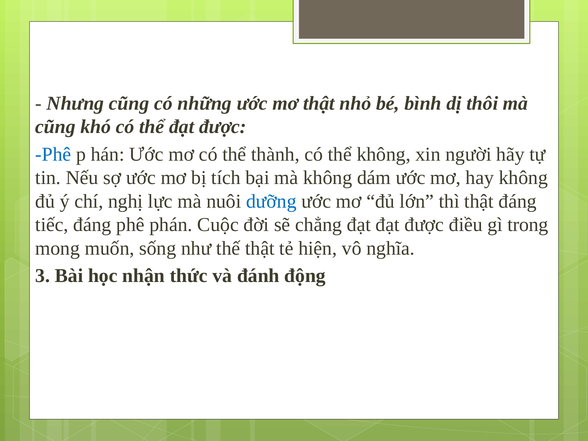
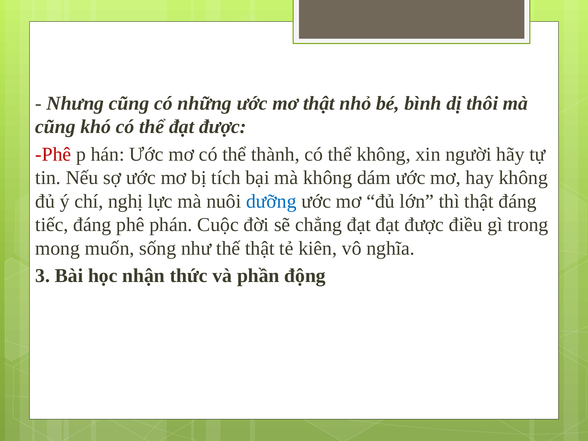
Phê colour: blue -> red (53, 154)
hiện: hiện -> kiên (318, 248)
đánh: đánh -> phần (258, 276)
